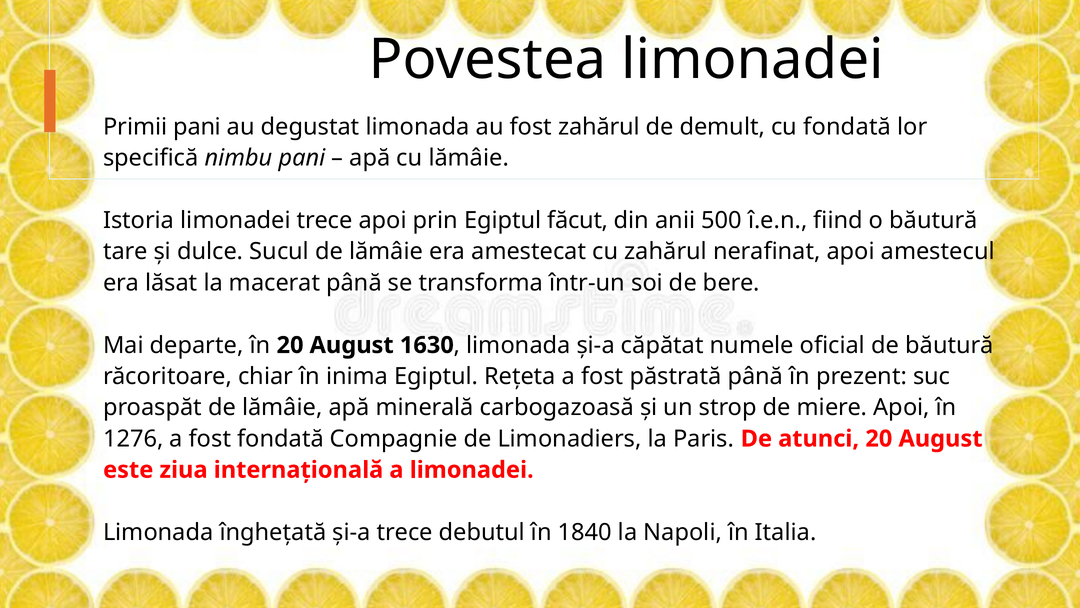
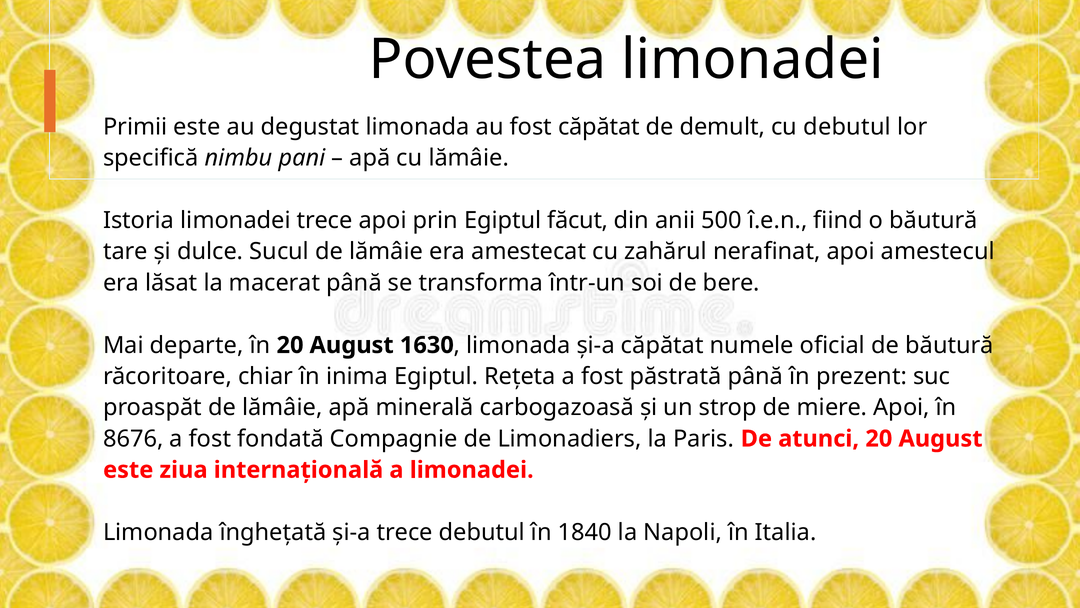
Primii pani: pani -> este (197, 127)
fost zahărul: zahărul -> căpătat (599, 127)
cu fondată: fondată -> debutul (847, 127)
1276: 1276 -> 8676 (133, 438)
